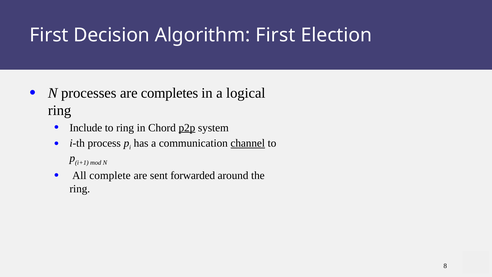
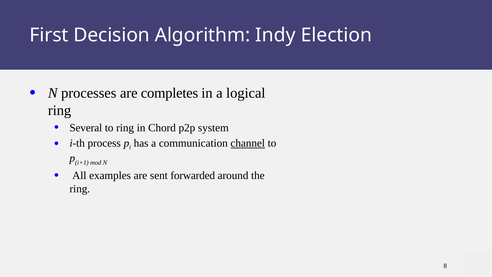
Algorithm First: First -> Indy (275, 35)
Include: Include -> Several (86, 128)
p2p underline: present -> none (187, 128)
complete: complete -> examples (110, 176)
